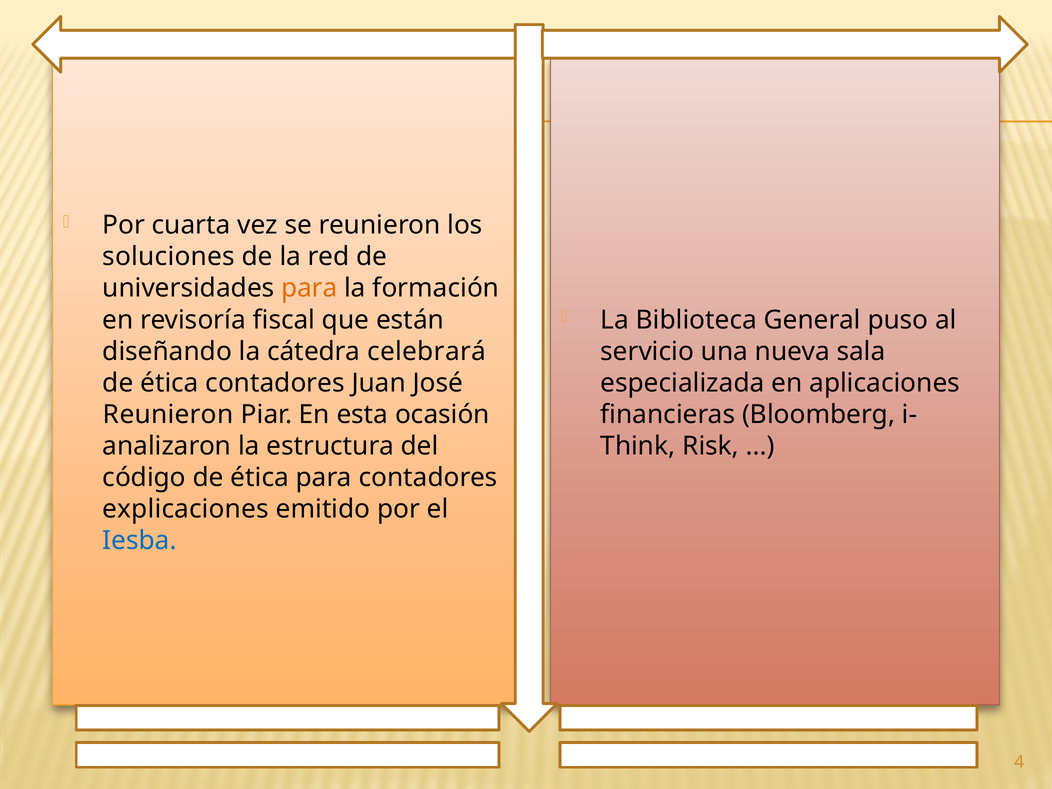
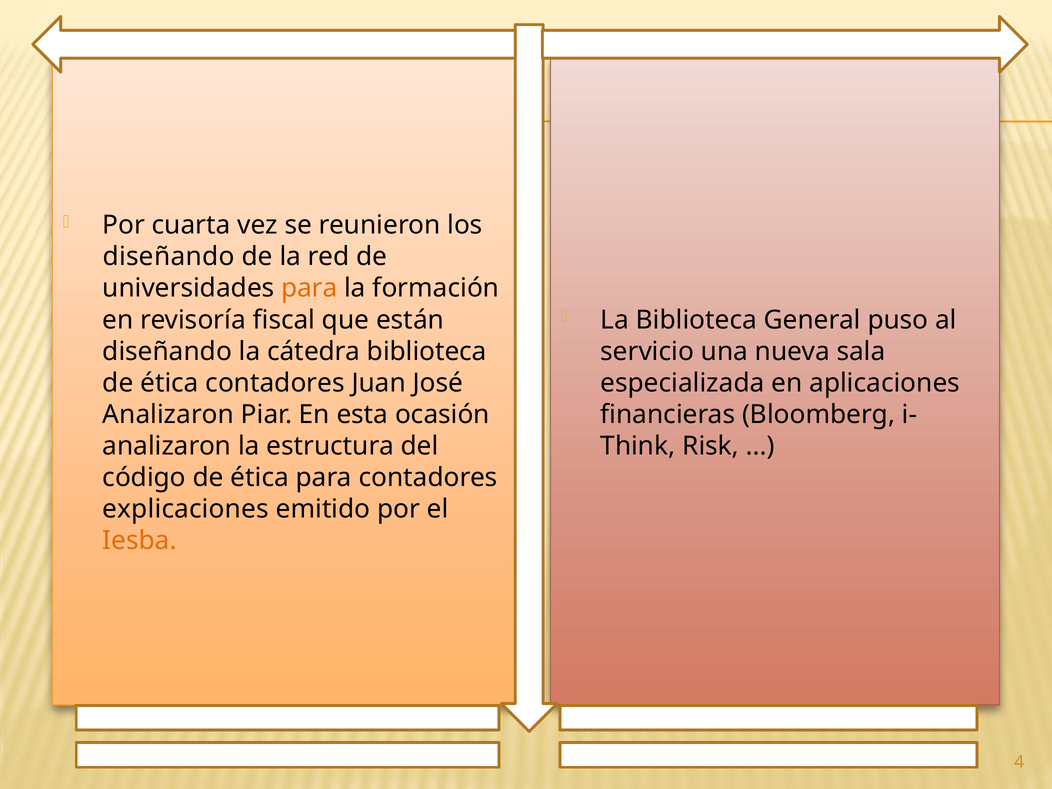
soluciones: soluciones -> diseñando (169, 257)
cátedra celebrará: celebrará -> biblioteca (427, 351)
Reunieron: Reunieron -> Analizaron (168, 415)
Iesba colour: blue -> orange (140, 541)
